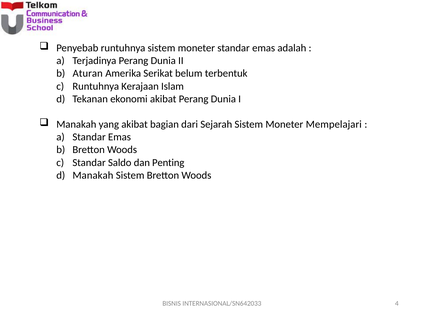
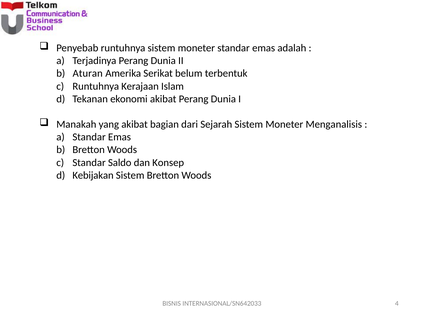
Mempelajari: Mempelajari -> Menganalisis (334, 124)
Penting: Penting -> Konsep (168, 163)
Manakah: Manakah -> Kebijakan (93, 175)
